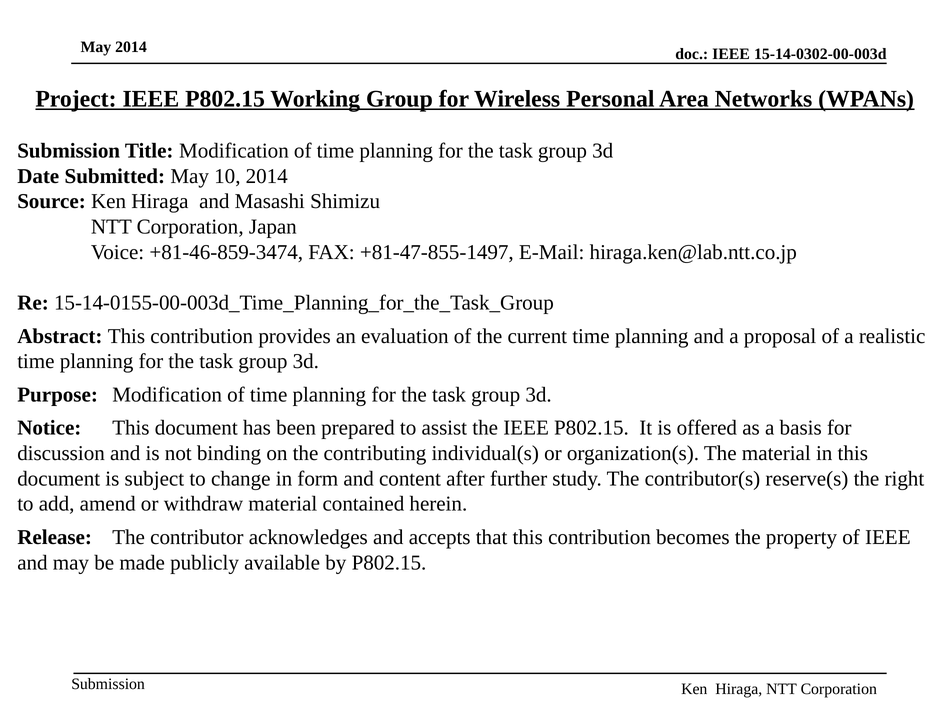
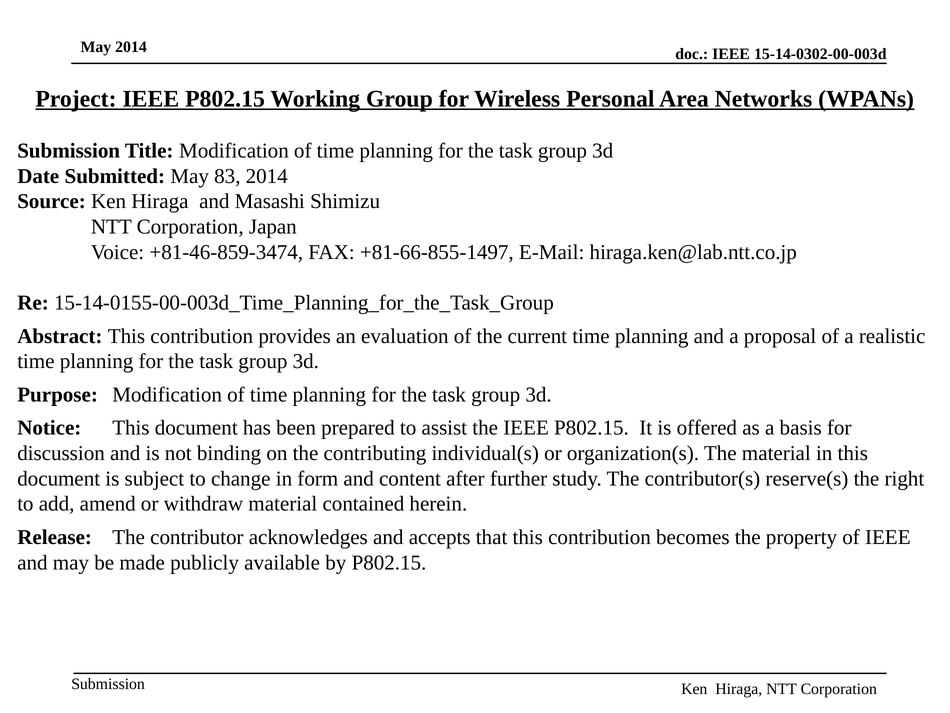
10: 10 -> 83 (227, 176)
+81-47-855-1497: +81-47-855-1497 -> +81-66-855-1497 (437, 252)
